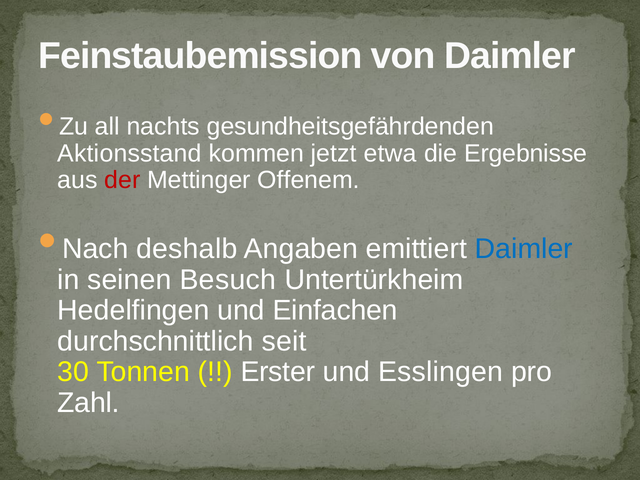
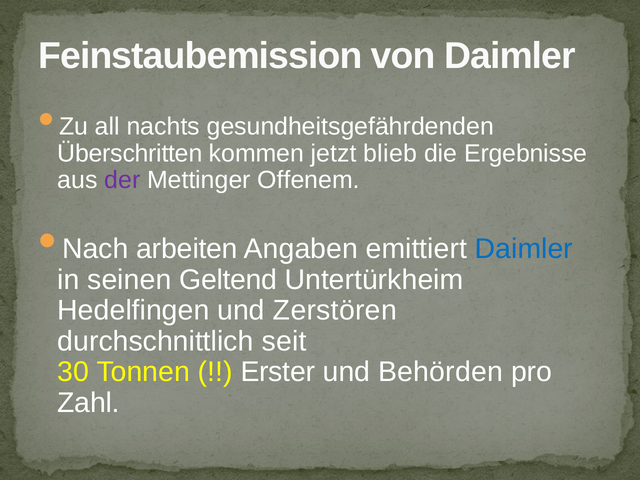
Aktionsstand: Aktionsstand -> Überschritten (130, 153)
etwa: etwa -> blieb (390, 153)
der colour: red -> purple (122, 180)
deshalb: deshalb -> arbeiten (187, 249)
Besuch: Besuch -> Geltend (228, 280)
Einfachen: Einfachen -> Zerstören (335, 310)
Esslingen: Esslingen -> Behörden (440, 372)
